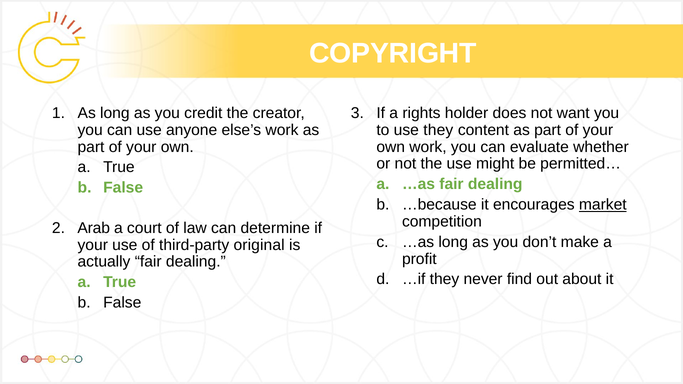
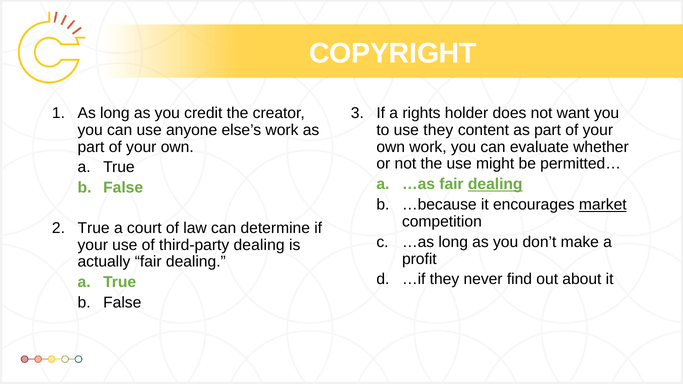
dealing underline: none -> present (495, 184)
Arab: Arab -> True (94, 228)
third-party original: original -> dealing (259, 245)
